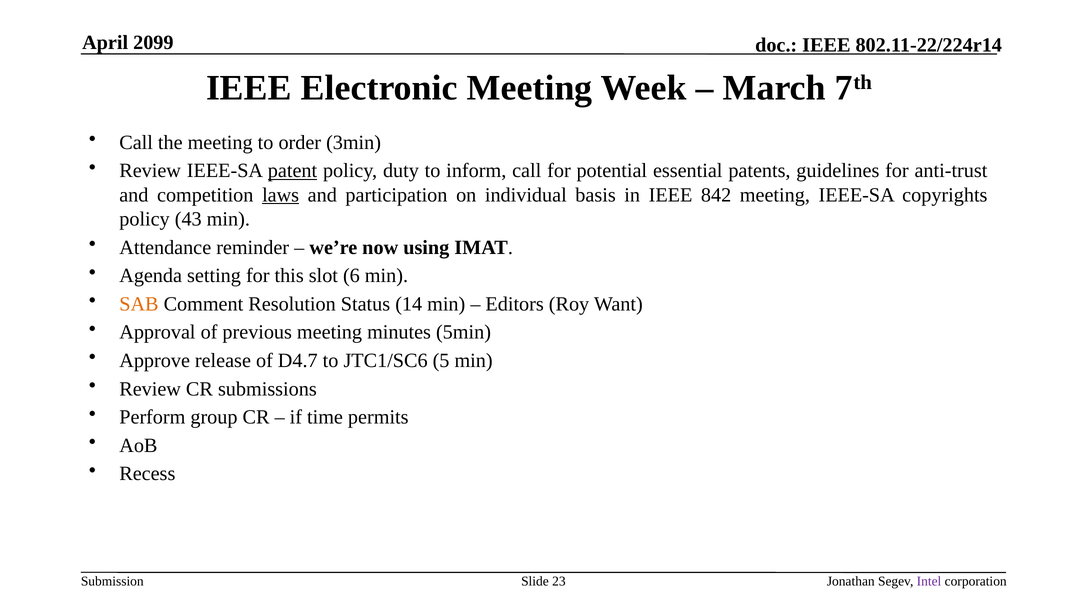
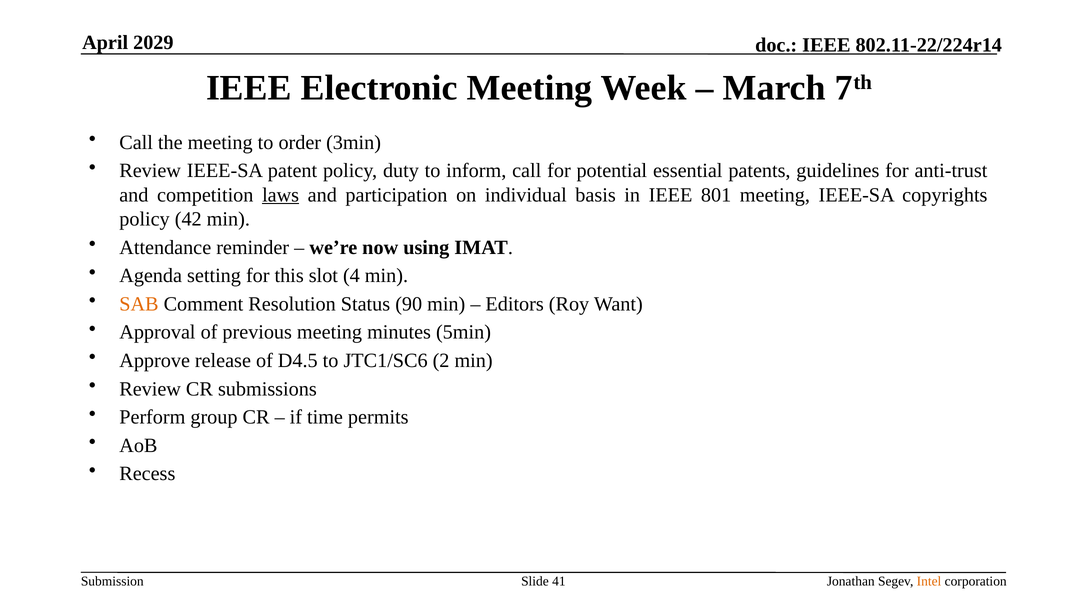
2099: 2099 -> 2029 (153, 43)
patent underline: present -> none (293, 171)
842: 842 -> 801 (716, 195)
43: 43 -> 42 (188, 219)
6: 6 -> 4 (351, 276)
14: 14 -> 90 (409, 304)
D4.7: D4.7 -> D4.5 (298, 361)
5: 5 -> 2 (441, 361)
23: 23 -> 41 (559, 582)
Intel colour: purple -> orange (929, 582)
